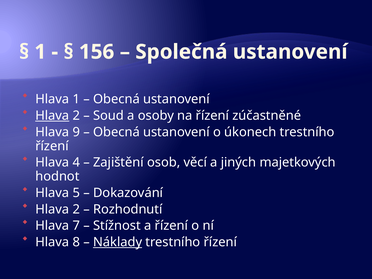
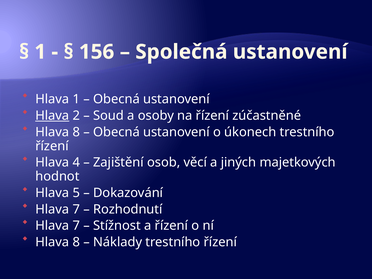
9: 9 -> 8 (76, 132)
2: 2 -> 7 (76, 209)
Náklady underline: present -> none (118, 242)
